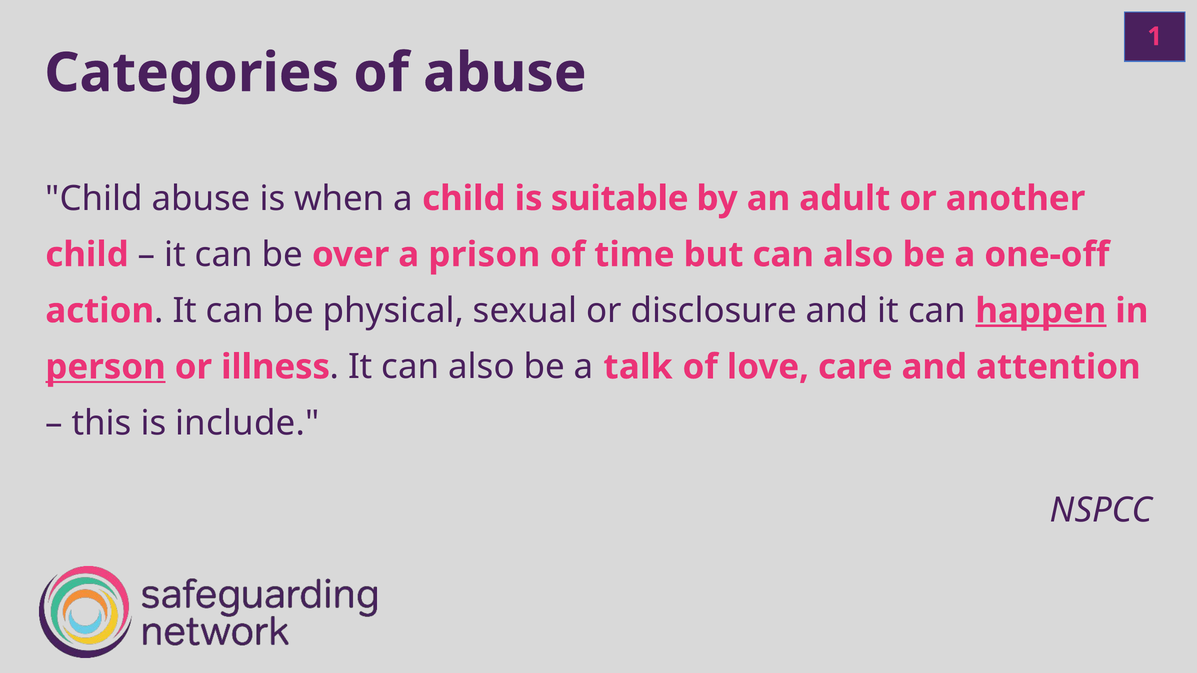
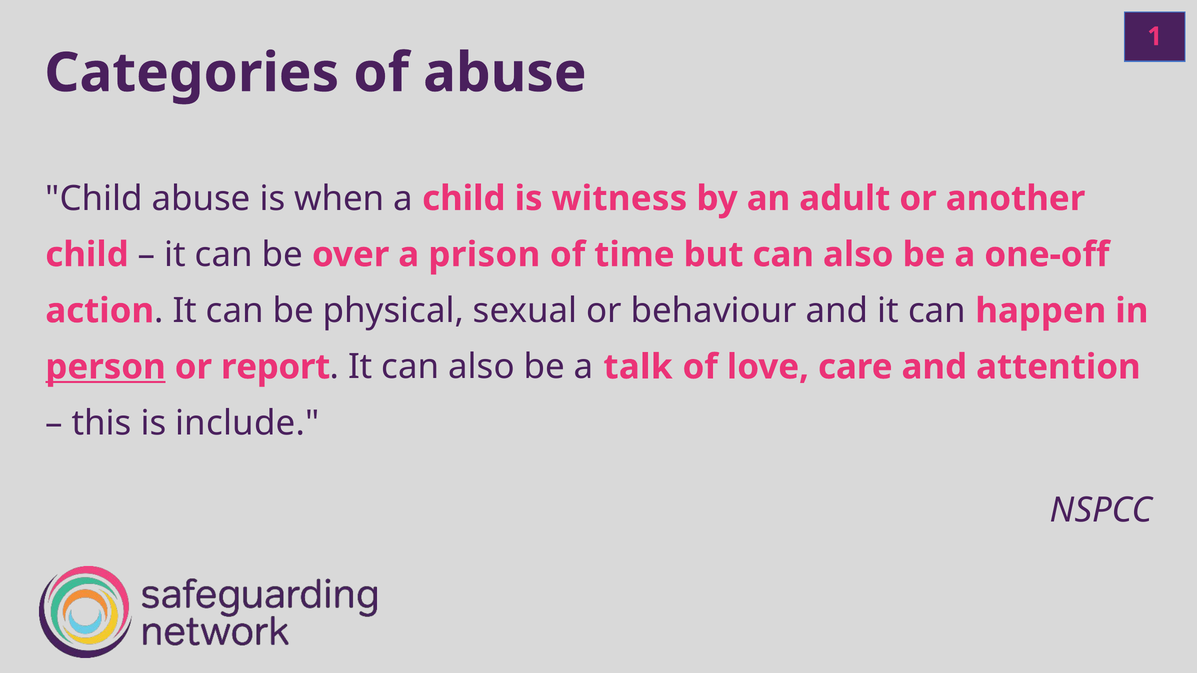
suitable: suitable -> witness (619, 199)
disclosure: disclosure -> behaviour (714, 311)
happen underline: present -> none (1041, 311)
illness: illness -> report (276, 367)
